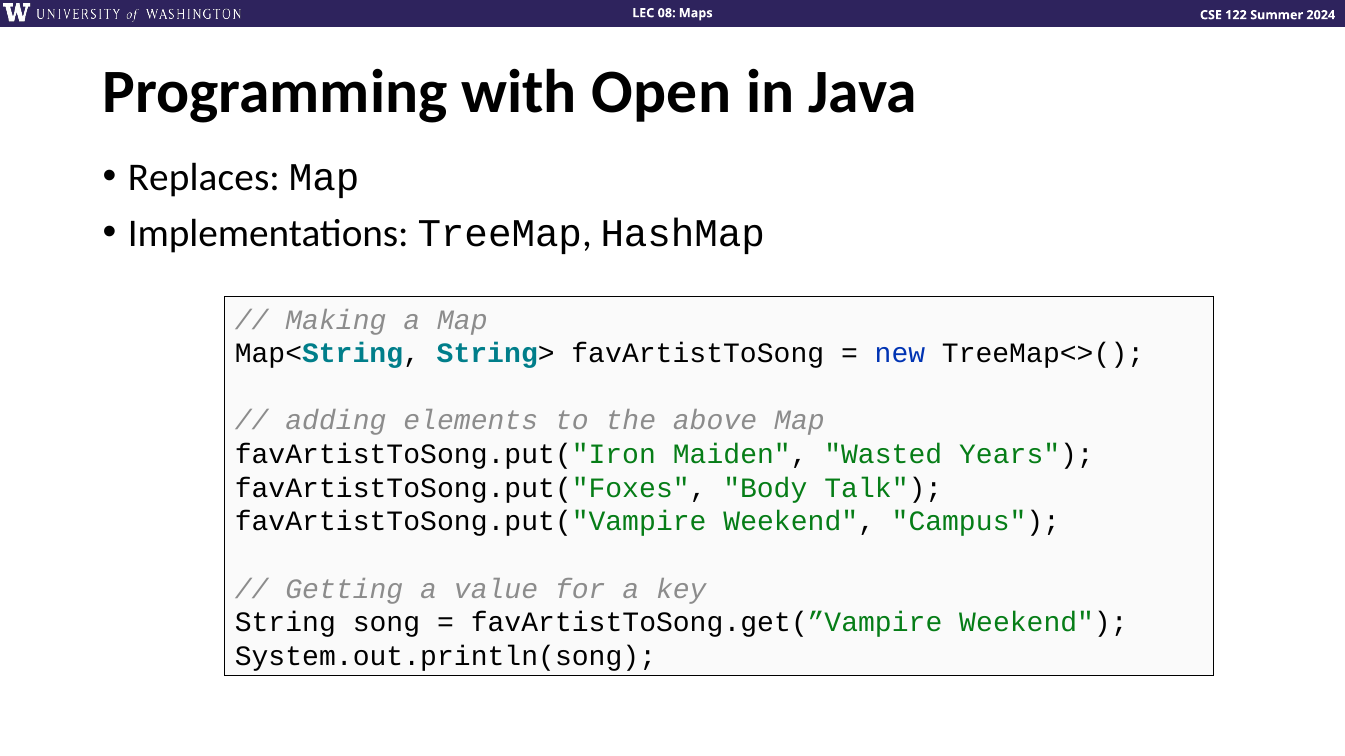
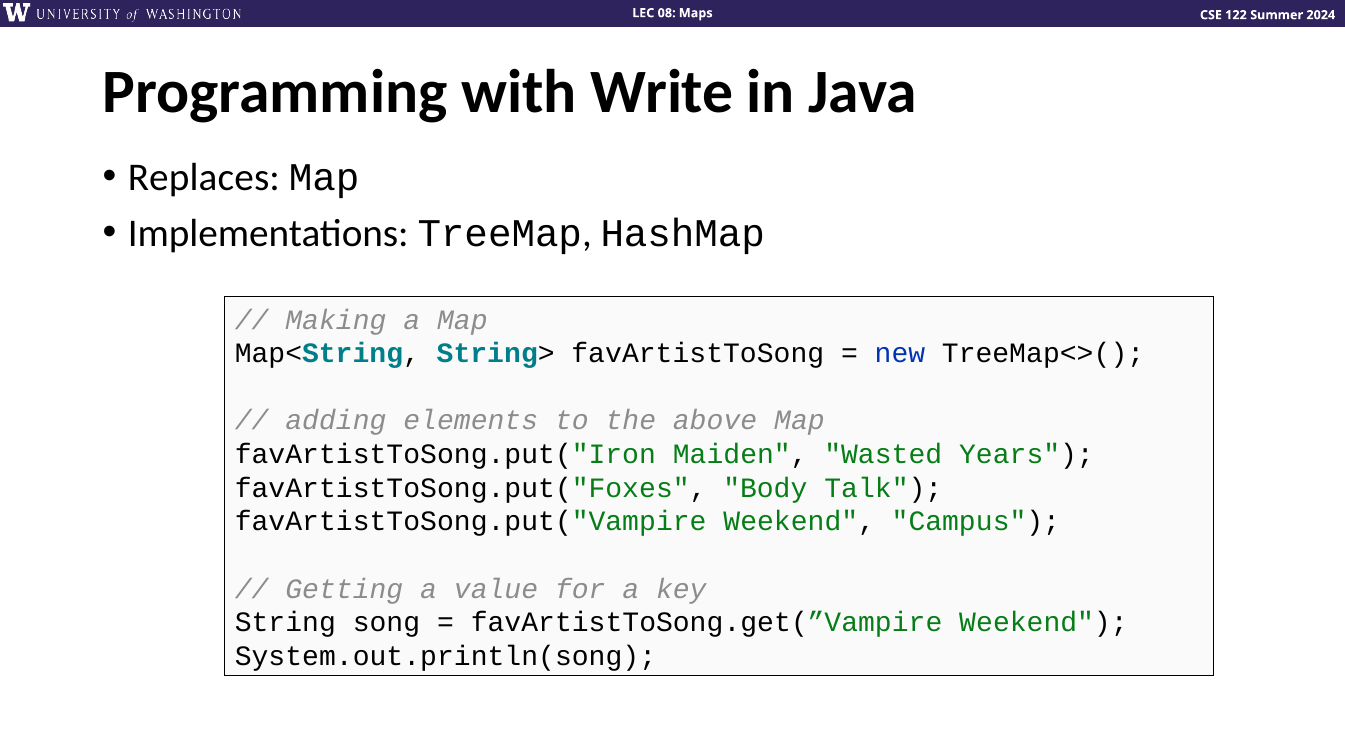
Open: Open -> Write (662, 92)
